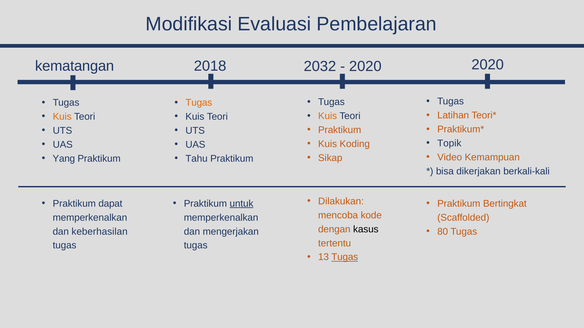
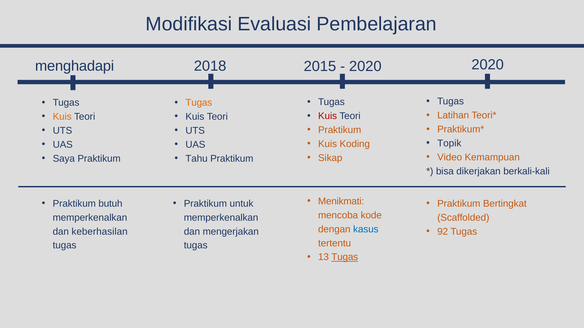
kematangan: kematangan -> menghadapi (75, 66)
2032: 2032 -> 2015 (320, 66)
Kuis colour: orange -> red (328, 116)
Yang: Yang -> Saya (64, 159)
Dilakukan: Dilakukan -> Menikmati (341, 202)
dapat: dapat -> butuh (110, 204)
untuk underline: present -> none (242, 204)
kasus colour: black -> blue (366, 230)
80: 80 -> 92 (443, 232)
